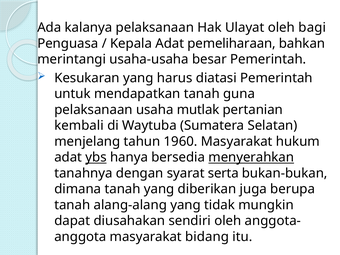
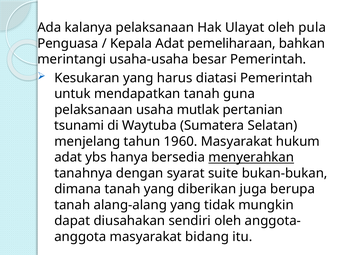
bagi: bagi -> pula (312, 28)
kembali: kembali -> tsunami (79, 126)
ybs underline: present -> none (96, 157)
serta: serta -> suite (223, 173)
